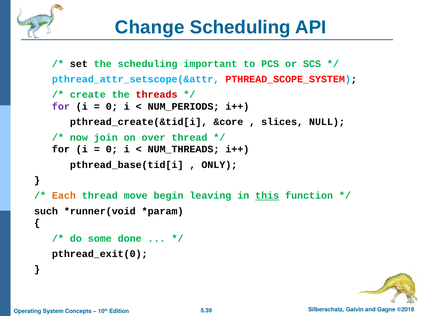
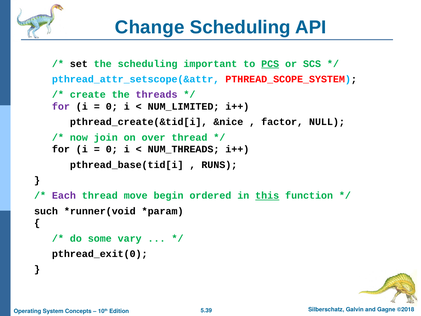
PCS underline: none -> present (270, 64)
threads colour: red -> purple (157, 95)
NUM_PERIODS: NUM_PERIODS -> NUM_LIMITED (184, 106)
&core: &core -> &nice (228, 122)
slices: slices -> factor (282, 122)
ONLY: ONLY -> RUNS (219, 165)
Each colour: orange -> purple (64, 195)
leaving: leaving -> ordered (210, 195)
done: done -> vary (130, 238)
